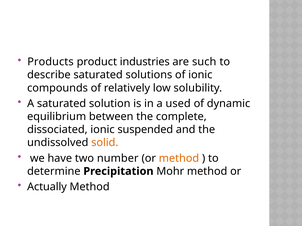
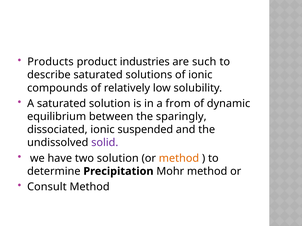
used: used -> from (178, 104)
complete: complete -> sparingly (181, 117)
solid colour: orange -> purple (105, 143)
two number: number -> solution (118, 159)
Actually: Actually -> Consult (47, 187)
